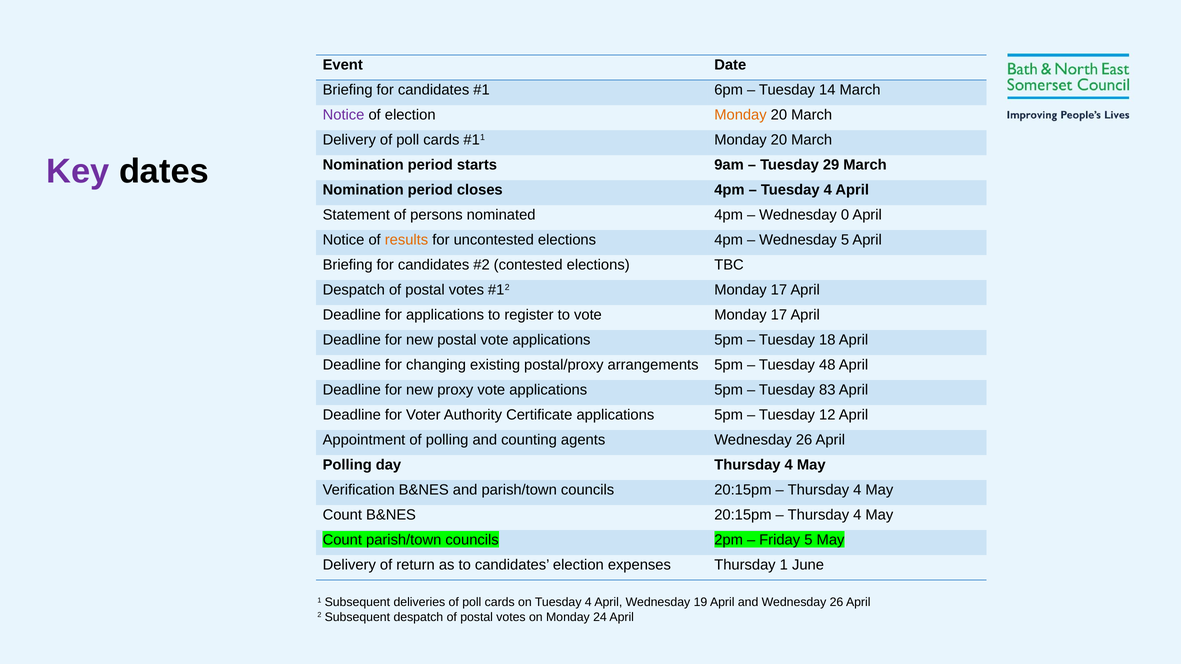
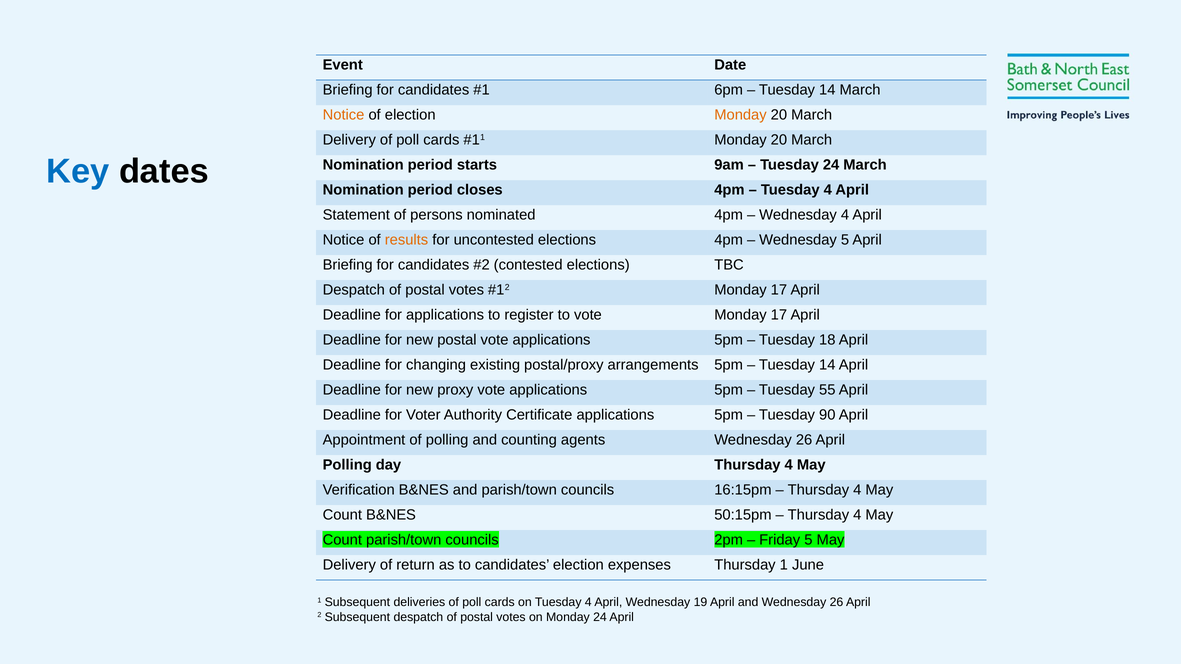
Notice colour: purple -> orange (344, 115)
Key colour: purple -> blue (78, 171)
Tuesday 29: 29 -> 24 (831, 165)
Wednesday 0: 0 -> 4 (845, 215)
48: 48 -> 14 (827, 365)
83: 83 -> 55 (827, 390)
12: 12 -> 90 (827, 415)
councils 20:15pm: 20:15pm -> 16:15pm (743, 490)
B&NES 20:15pm: 20:15pm -> 50:15pm (743, 515)
